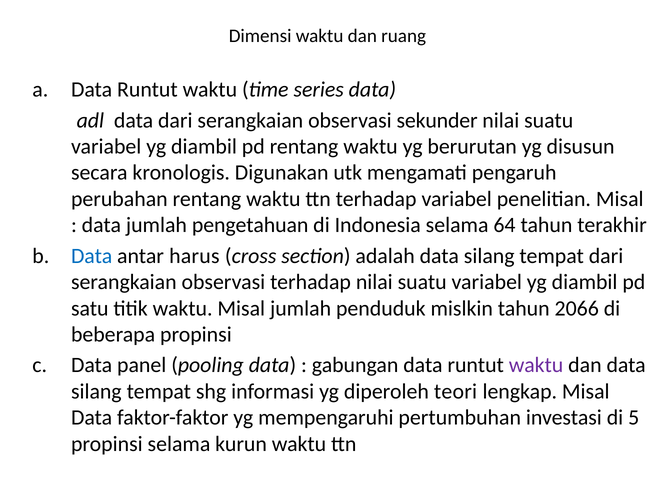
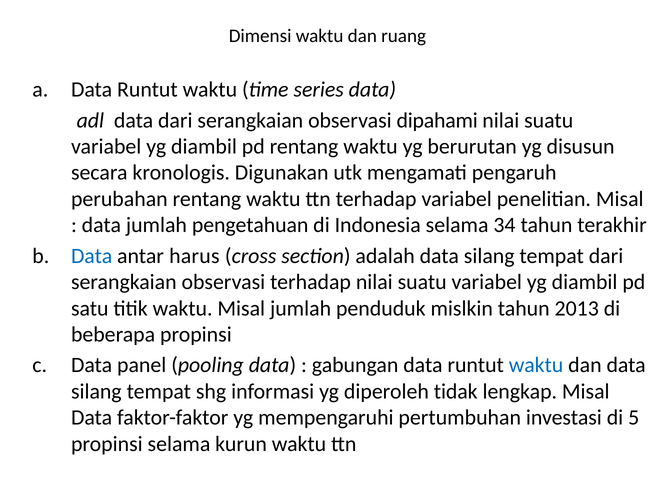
sekunder: sekunder -> dipahami (437, 120)
64: 64 -> 34 (504, 225)
2066: 2066 -> 2013 (577, 308)
waktu colour: purple -> blue (536, 365)
teori: teori -> tidak (456, 391)
